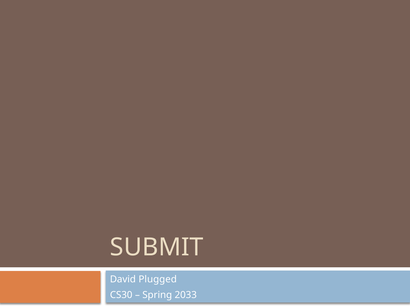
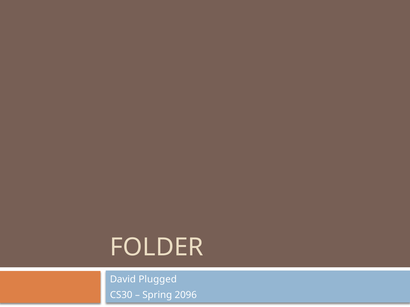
SUBMIT: SUBMIT -> FOLDER (157, 248)
2033: 2033 -> 2096 (186, 295)
